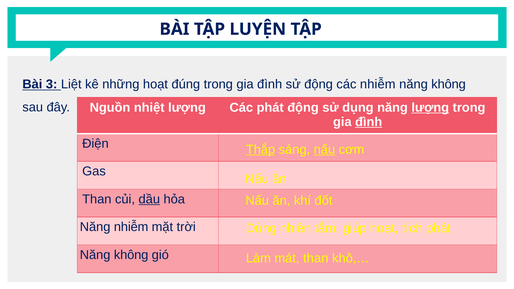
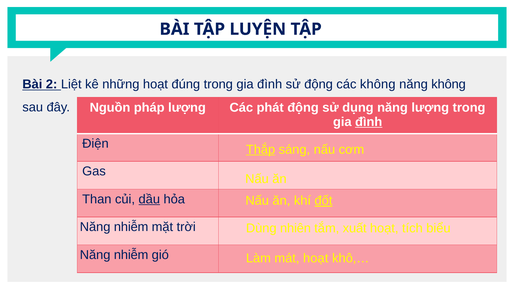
3: 3 -> 2 (52, 84)
các nhiễm: nhiễm -> không (378, 84)
nhiệt: nhiệt -> pháp (149, 108)
lượng underline: present -> none (430, 108)
nấu underline: present -> none (324, 150)
đốt underline: none -> present (323, 201)
giúp: giúp -> xuất (355, 228)
tích phát: phát -> biểu (438, 228)
không: không -> nhiễm (131, 255)
mát than: than -> hoạt (316, 258)
